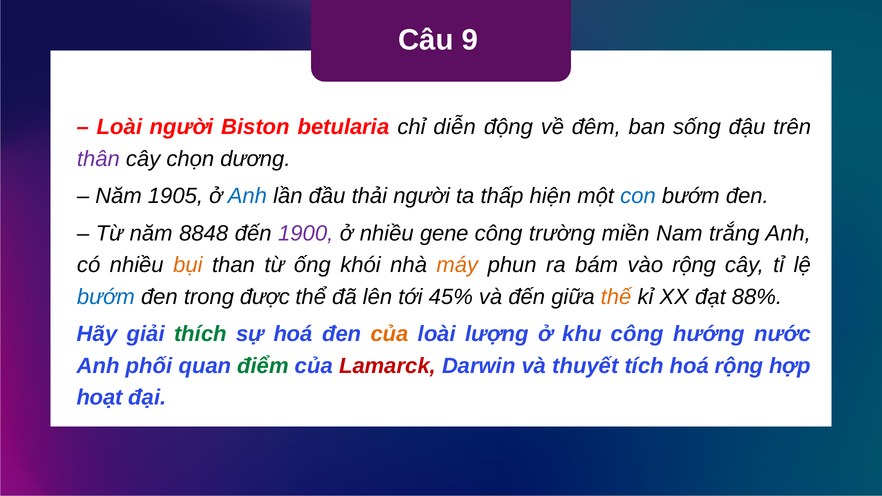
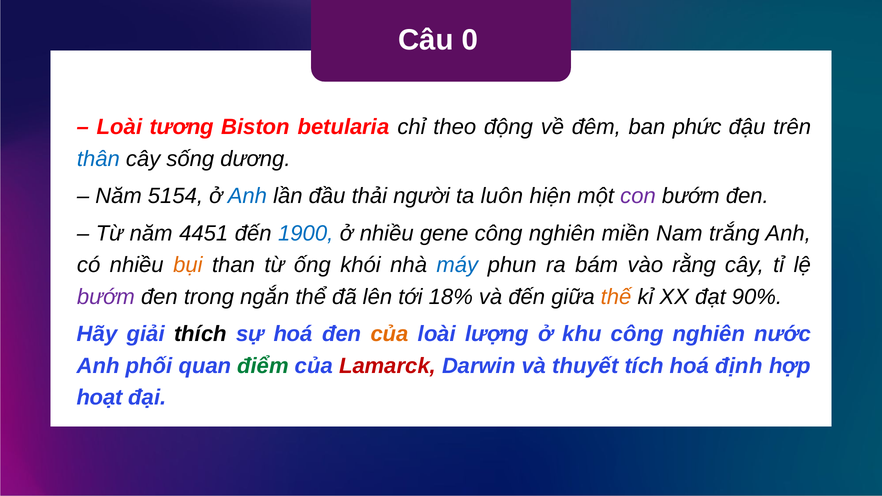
9: 9 -> 0 (470, 40)
Loài người: người -> tương (182, 127)
diễn: diễn -> theo (455, 127)
sống: sống -> phức (697, 127)
thân colour: purple -> blue (98, 159)
chọn: chọn -> sống (190, 159)
1905: 1905 -> 5154 (175, 196)
thấp: thấp -> luôn (502, 196)
con colour: blue -> purple (638, 196)
8848: 8848 -> 4451 (204, 233)
1900 colour: purple -> blue (306, 233)
trường: trường -> nghiên (562, 233)
máy colour: orange -> blue (457, 265)
vào rộng: rộng -> rằng (694, 265)
bướm colour: blue -> purple (106, 297)
được: được -> ngắn (265, 297)
45%: 45% -> 18% (451, 297)
88%: 88% -> 90% (757, 297)
thích colour: green -> black (200, 334)
khu công hướng: hướng -> nghiên (709, 334)
hoá rộng: rộng -> định (739, 366)
